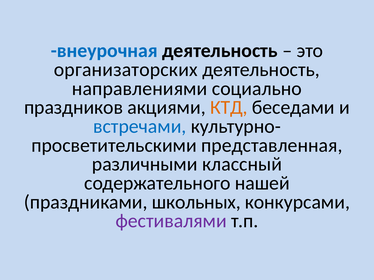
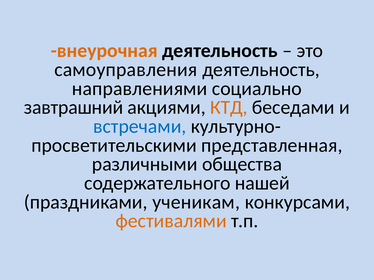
внеурочная colour: blue -> orange (104, 51)
организаторских: организаторских -> самоуправления (126, 70)
праздников: праздников -> завтрашний (74, 108)
классный: классный -> общества (242, 164)
школьных: школьных -> ученикам (196, 202)
фестивалями colour: purple -> orange (171, 221)
